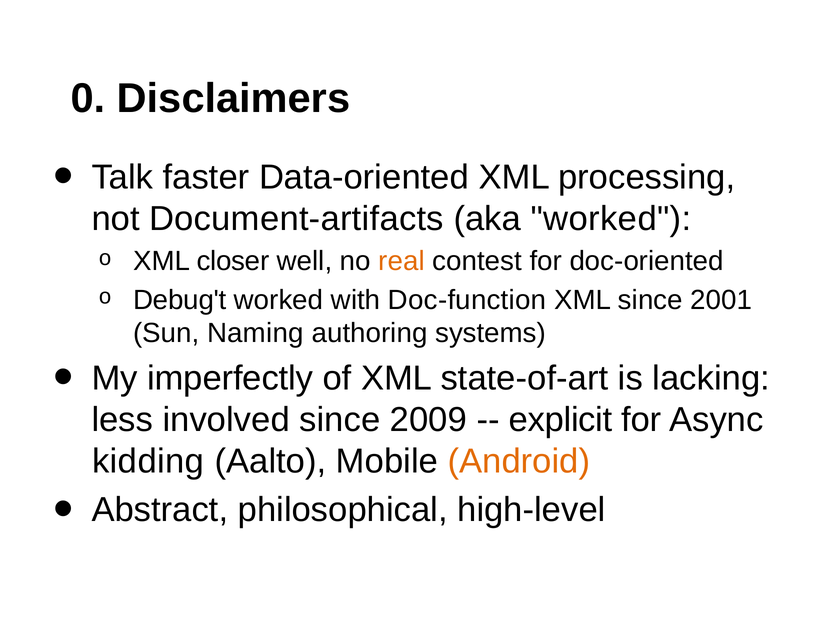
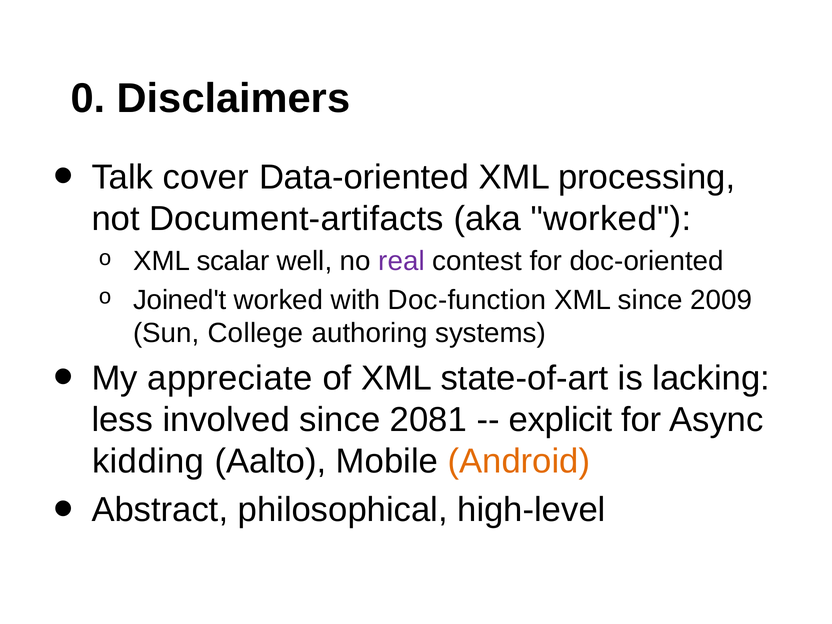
faster: faster -> cover (206, 177)
closer: closer -> scalar (233, 261)
real colour: orange -> purple (402, 261)
Debug't: Debug't -> Joined't (180, 300)
2001: 2001 -> 2009 (721, 300)
Naming: Naming -> College (255, 333)
imperfectly: imperfectly -> appreciate (230, 378)
2009: 2009 -> 2081 (428, 420)
